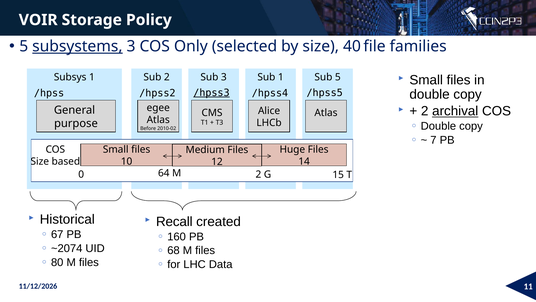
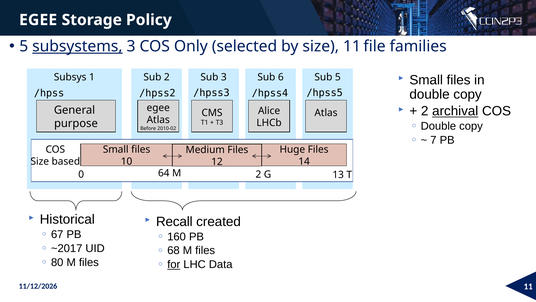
VOIR: VOIR -> EGEE (38, 20)
size 40: 40 -> 11 (352, 46)
Sub 1: 1 -> 6 (281, 77)
/hpss3 underline: present -> none (211, 93)
15: 15 -> 13 (338, 175)
~2074: ~2074 -> ~2017 (67, 248)
for underline: none -> present (174, 264)
